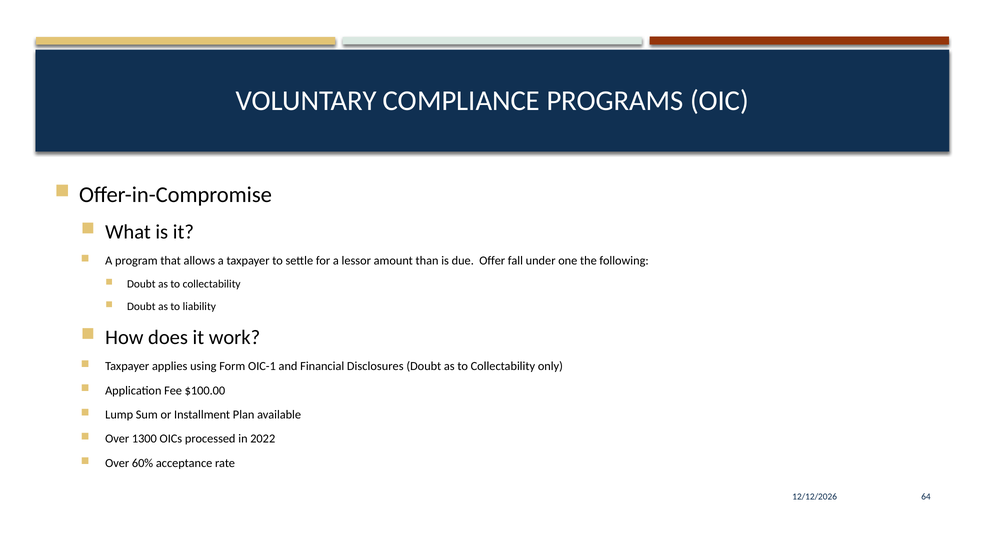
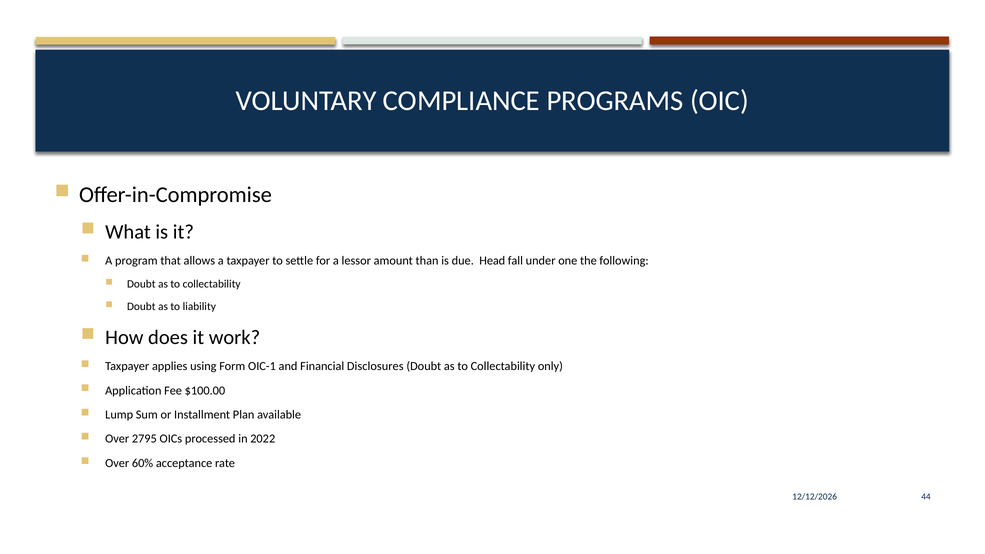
Offer: Offer -> Head (492, 261)
1300: 1300 -> 2795 (144, 439)
64: 64 -> 44 (926, 497)
